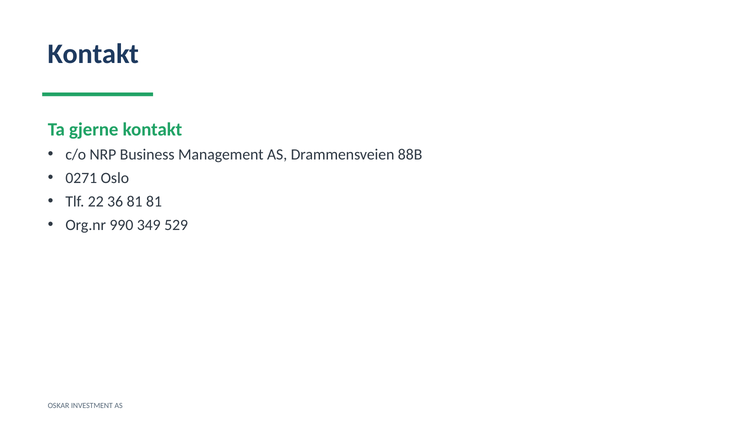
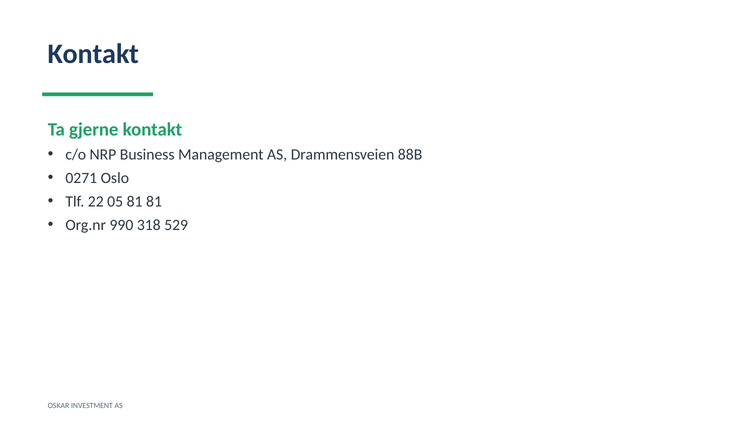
36: 36 -> 05 (115, 201)
349: 349 -> 318 (149, 225)
